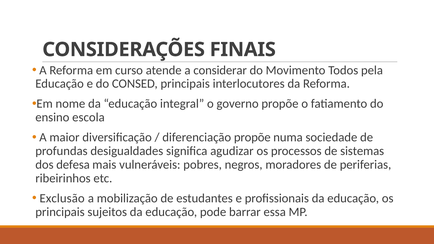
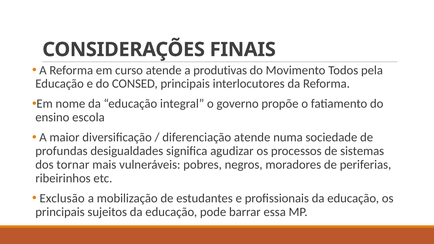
considerar: considerar -> produtivas (220, 70)
diferenciação propõe: propõe -> atende (252, 137)
defesa: defesa -> tornar (73, 165)
